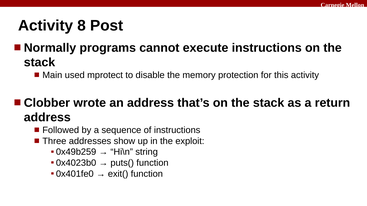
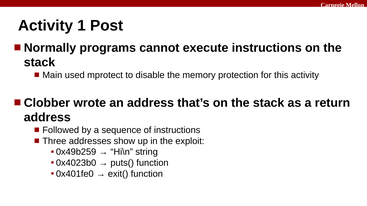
8: 8 -> 1 (82, 26)
